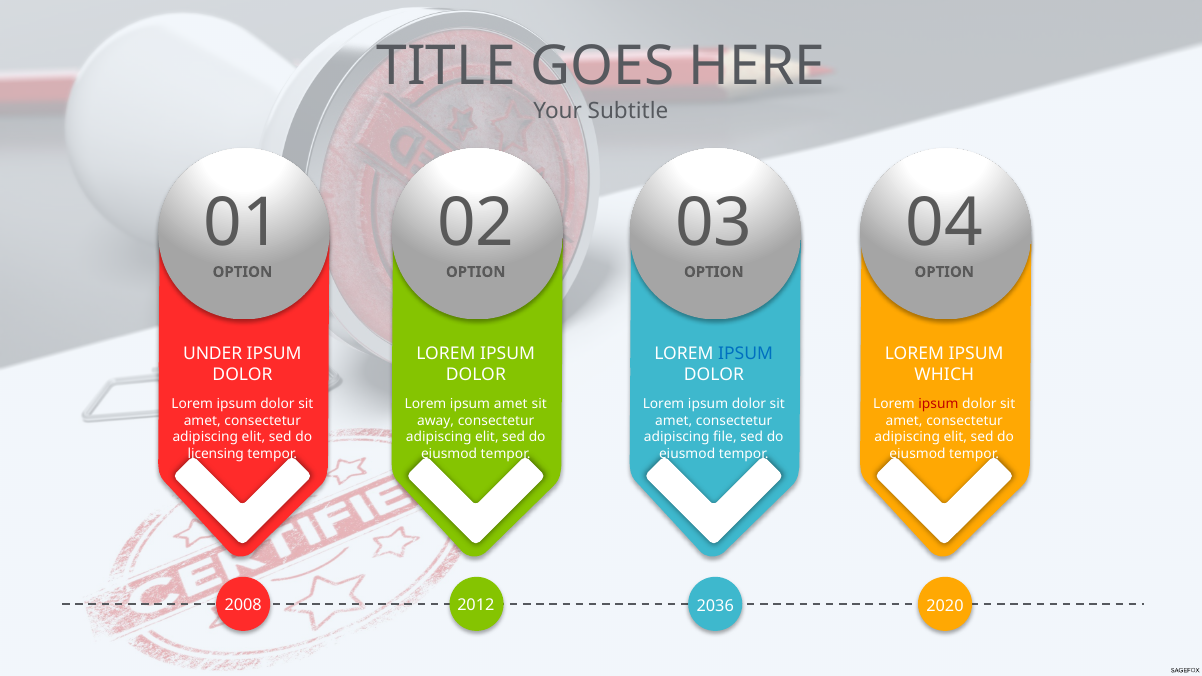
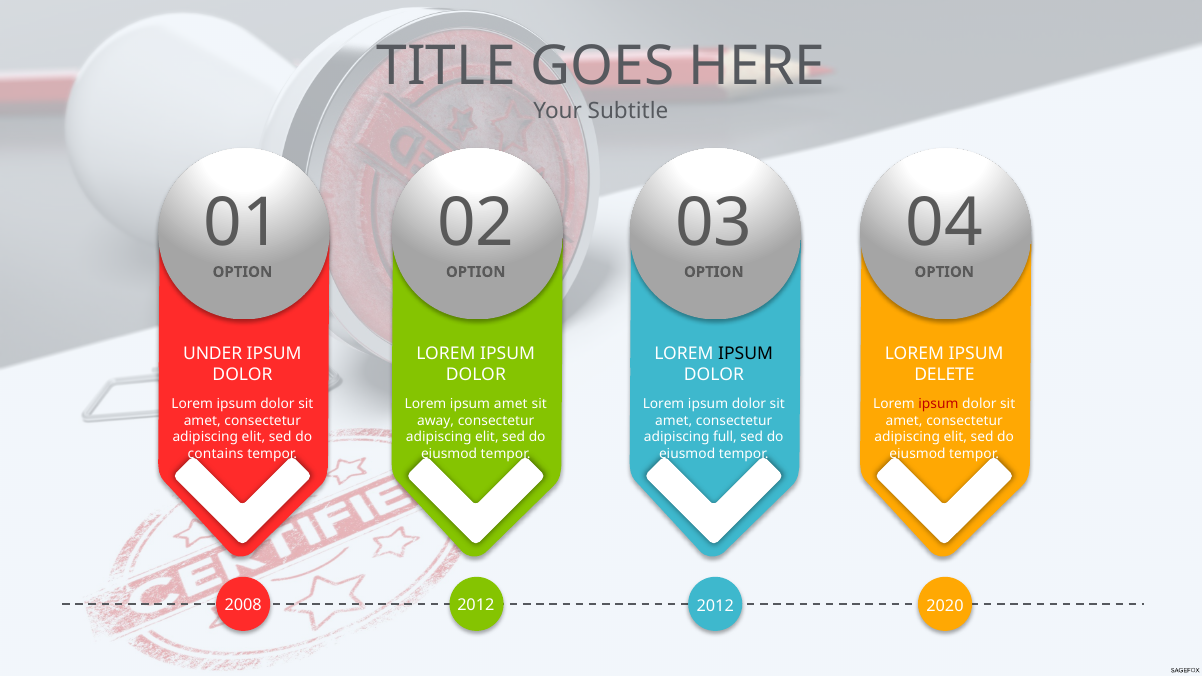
IPSUM colour: blue -> black (746, 354)
WHICH: WHICH -> DELETE (944, 375)
file: file -> full (725, 437)
licensing: licensing -> contains (216, 454)
2036: 2036 -> 2012 (715, 606)
